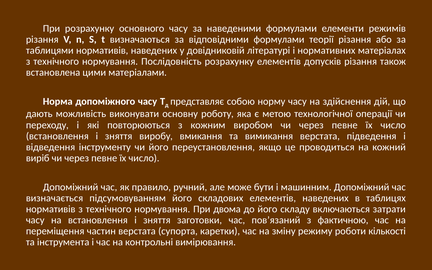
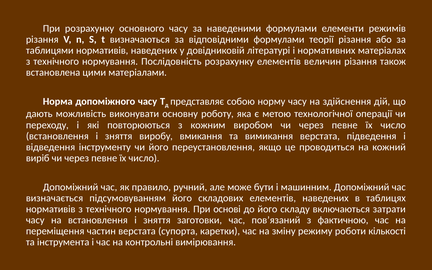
допусків: допусків -> величин (323, 61)
двома: двома -> основі (227, 209)
